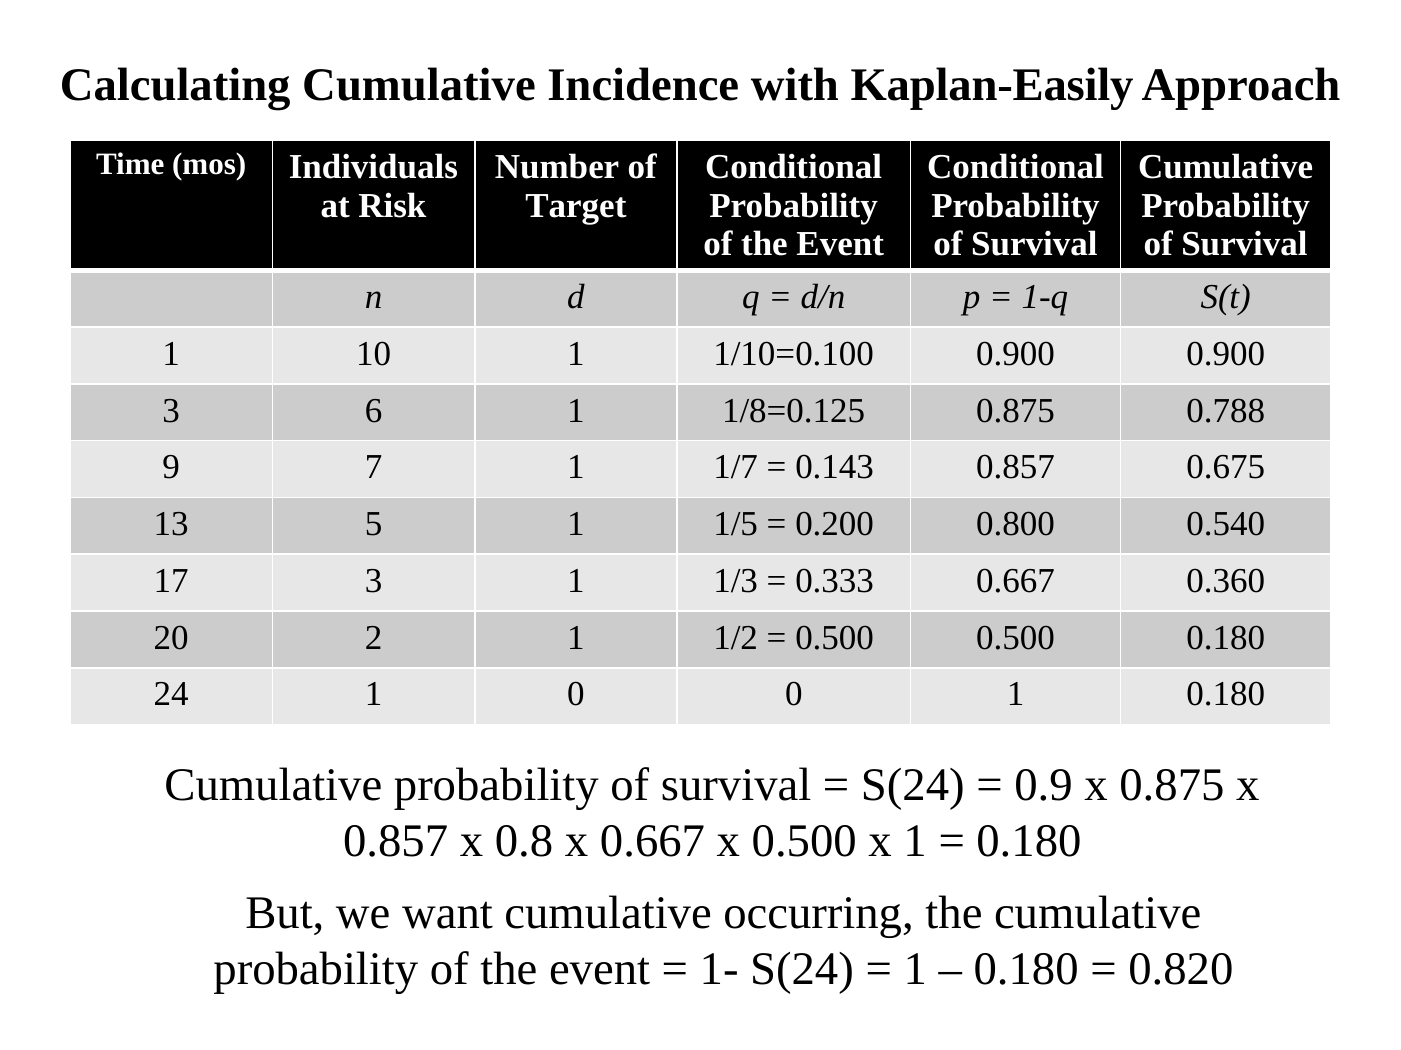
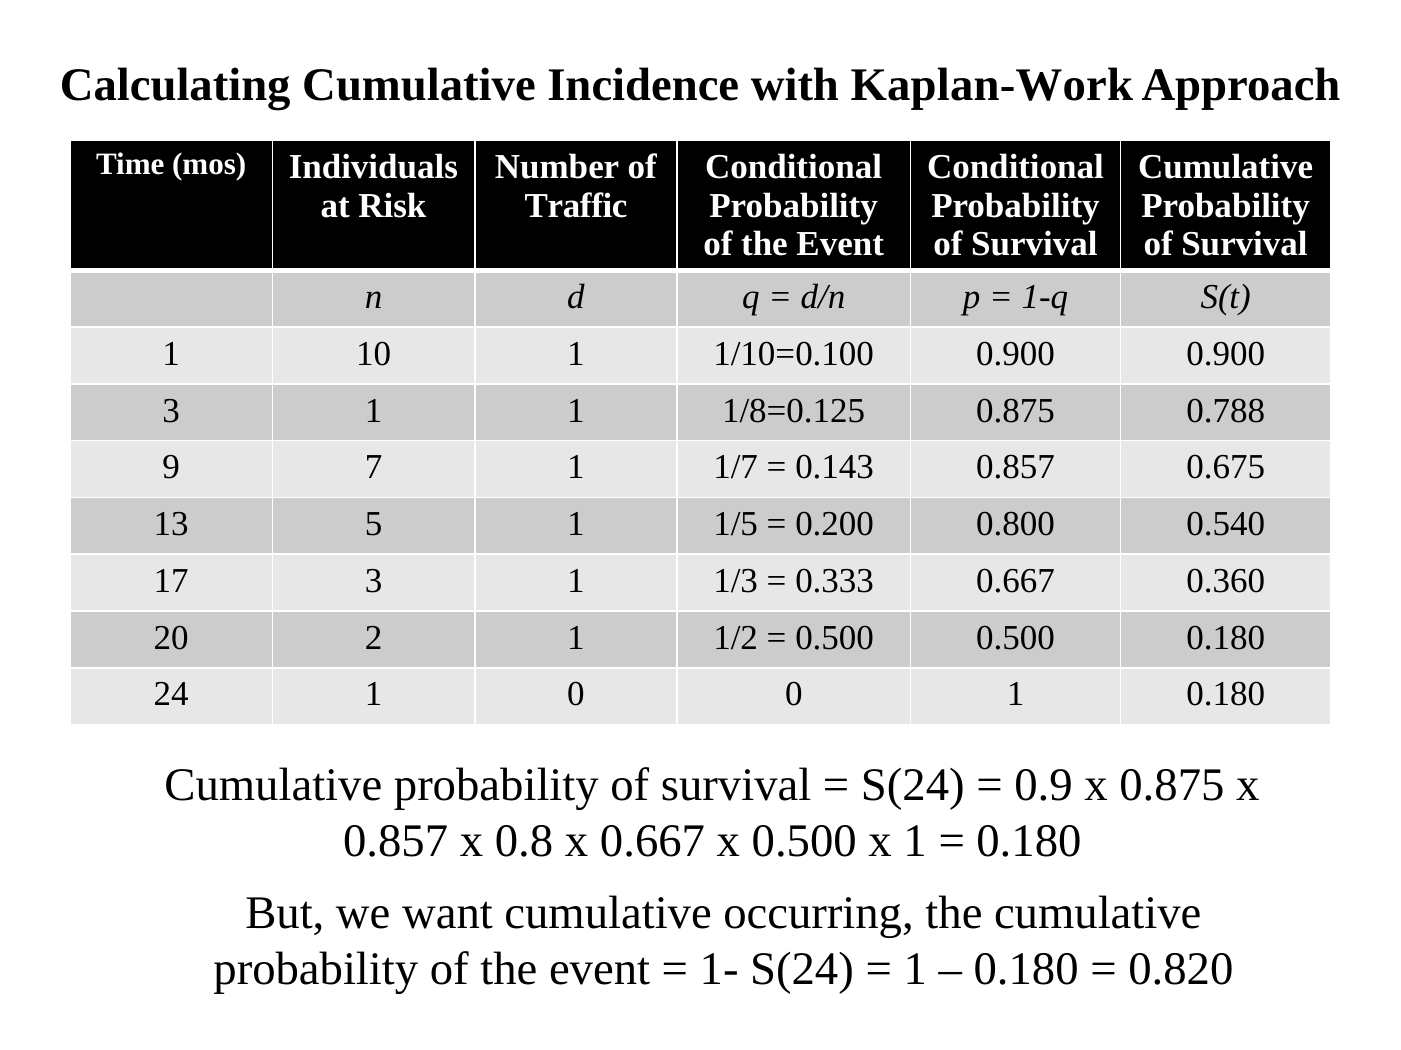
Kaplan-Easily: Kaplan-Easily -> Kaplan-Work (992, 85)
Target: Target -> Traffic (576, 206)
6: 6 -> 1 (374, 411)
